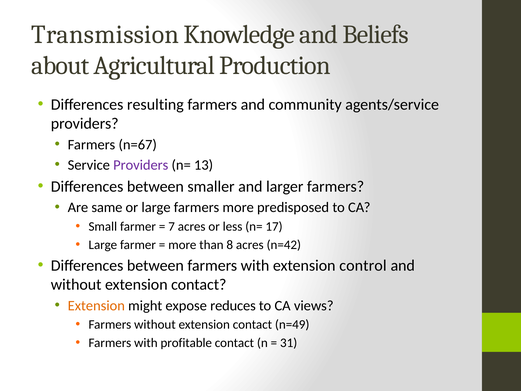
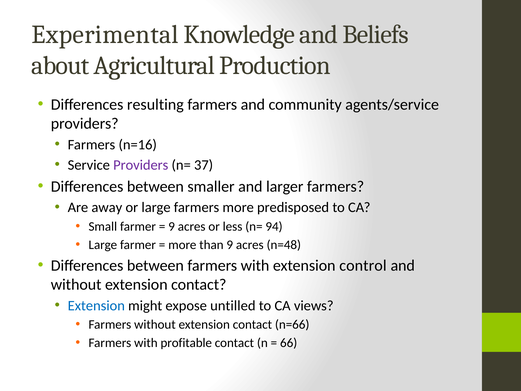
Transmission: Transmission -> Experimental (105, 34)
n=67: n=67 -> n=16 (138, 145)
13: 13 -> 37 (204, 165)
same: same -> away (107, 207)
7: 7 -> 9 (172, 226)
17: 17 -> 94 (274, 226)
than 8: 8 -> 9 (230, 245)
n=42: n=42 -> n=48 (284, 245)
Extension colour: orange -> blue (96, 305)
reduces: reduces -> untilled (233, 305)
n=49: n=49 -> n=66 (292, 324)
31: 31 -> 66 (289, 343)
